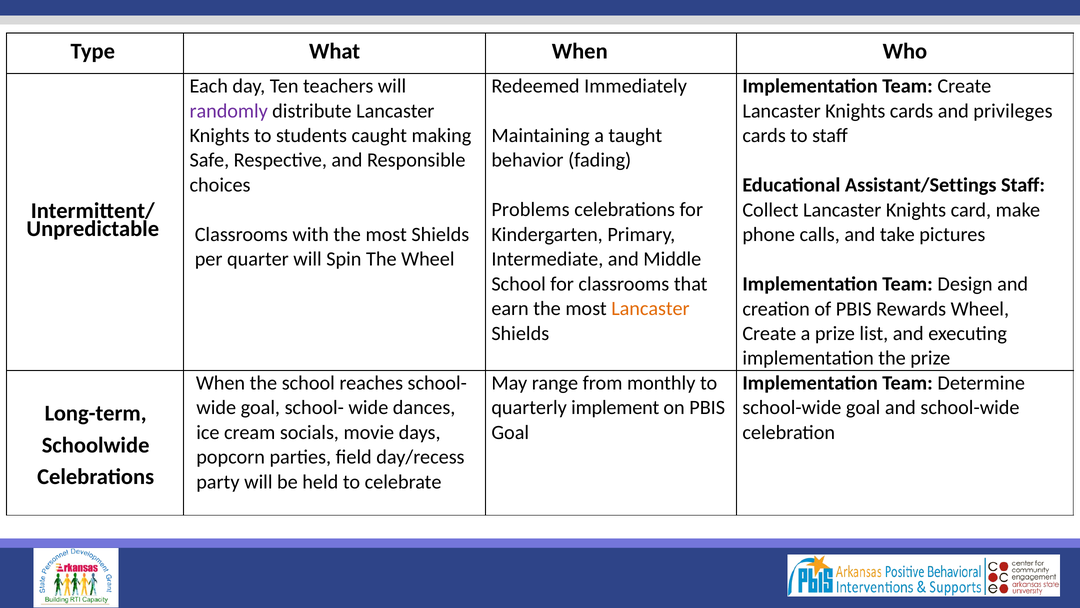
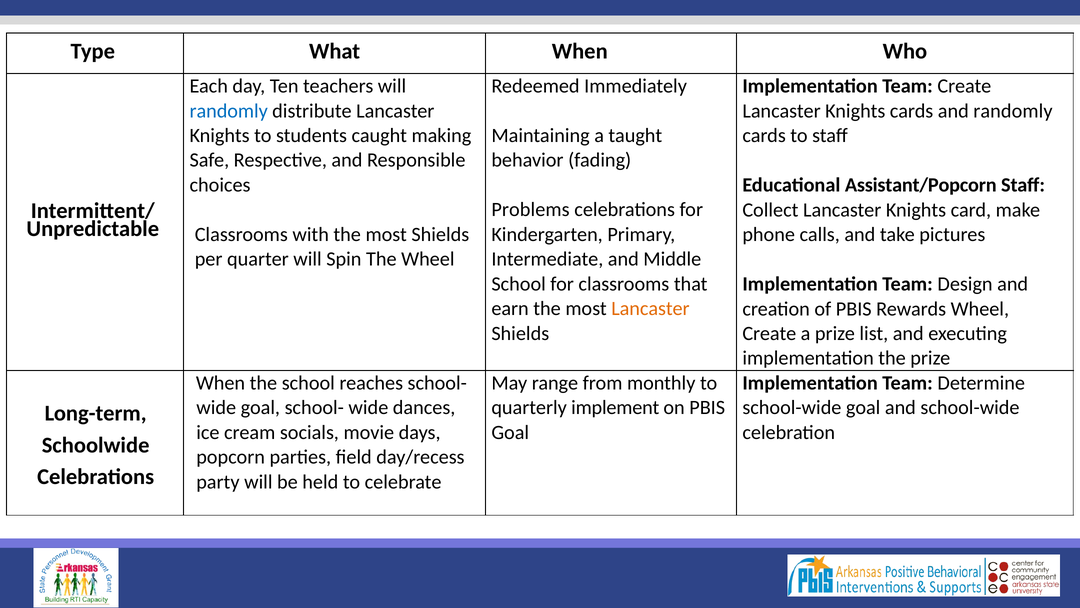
randomly colour: purple -> blue (229, 111)
and privileges: privileges -> randomly (1013, 111)
Assistant/Settings: Assistant/Settings -> Assistant/Popcorn (921, 185)
